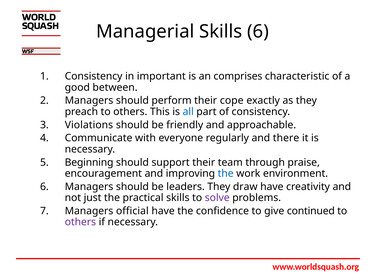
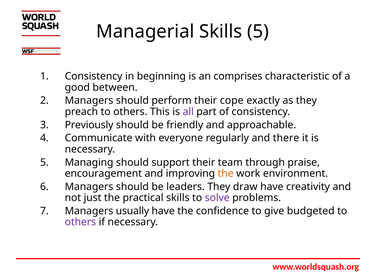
Skills 6: 6 -> 5 (258, 31)
important: important -> beginning (161, 76)
all colour: blue -> purple (188, 112)
Violations: Violations -> Previously (89, 125)
Beginning: Beginning -> Managing (89, 162)
the colour: blue -> orange (226, 173)
official: official -> usually (132, 211)
continued: continued -> budgeted (311, 211)
